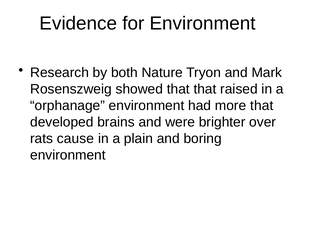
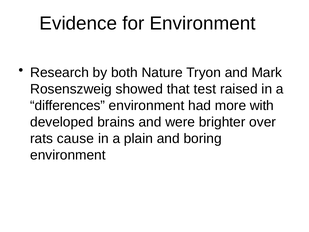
that that: that -> test (205, 89)
orphanage: orphanage -> differences (68, 106)
more that: that -> with (262, 106)
